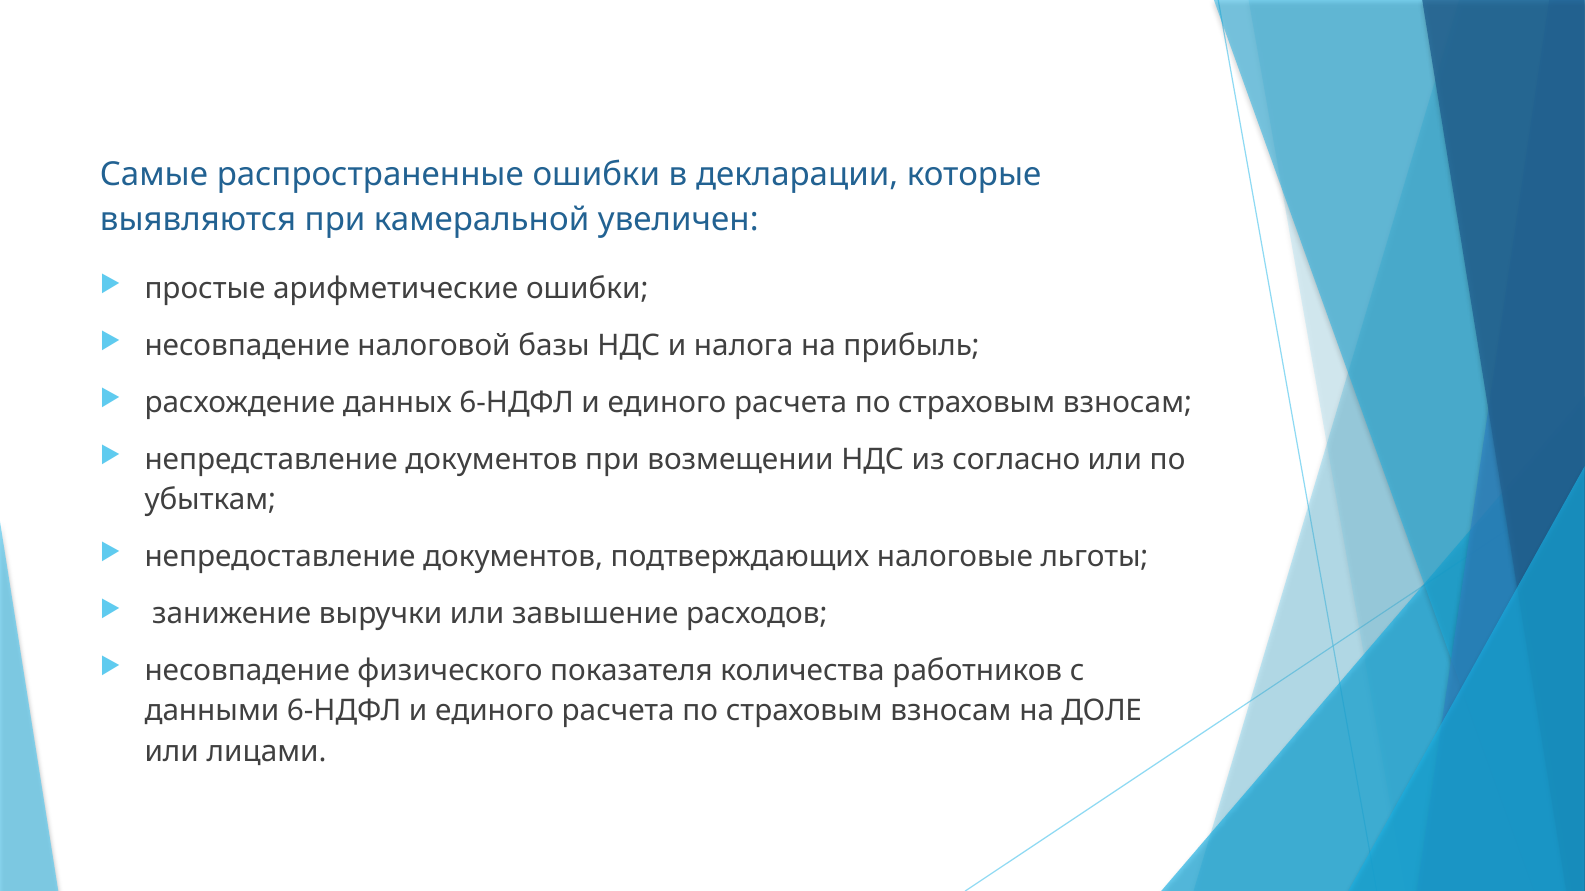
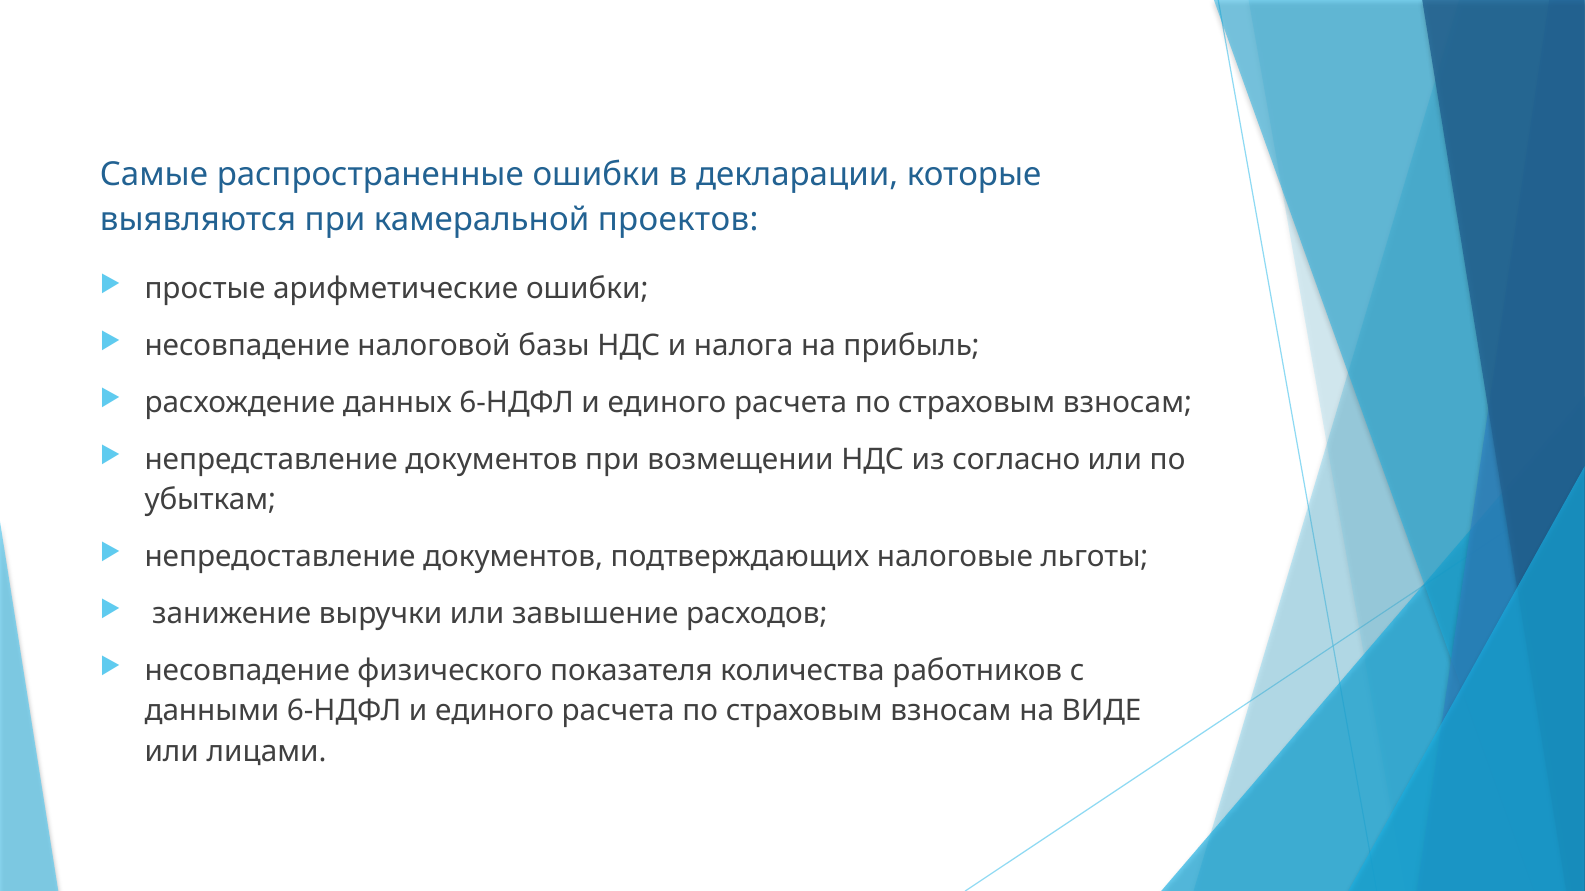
увеличен: увеличен -> проектов (678, 220)
ДОЛЕ: ДОЛЕ -> ВИДЕ (1102, 712)
